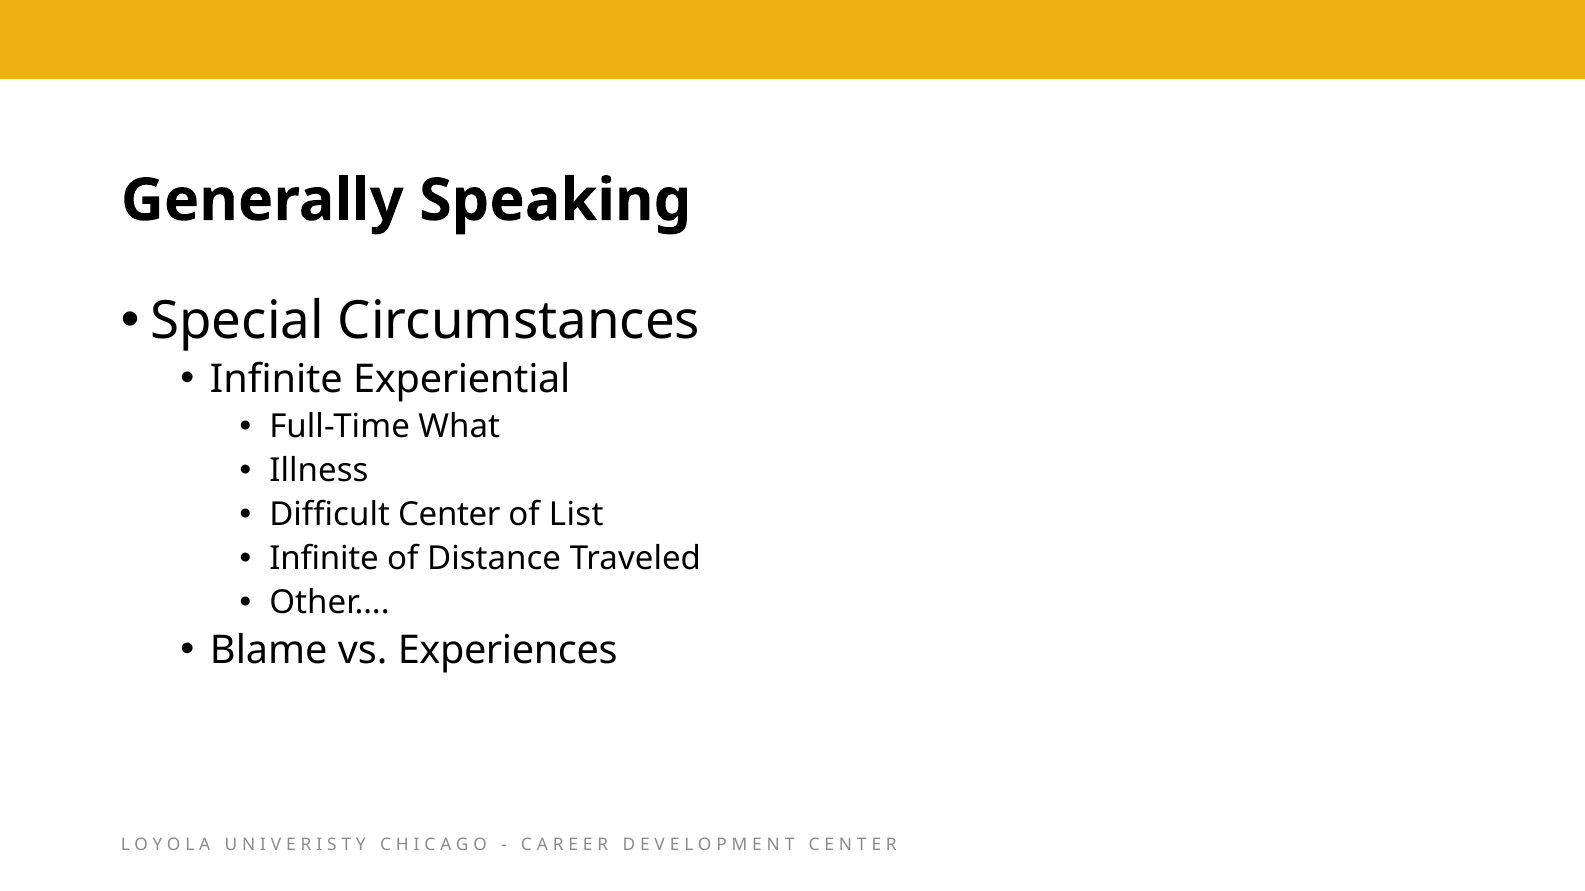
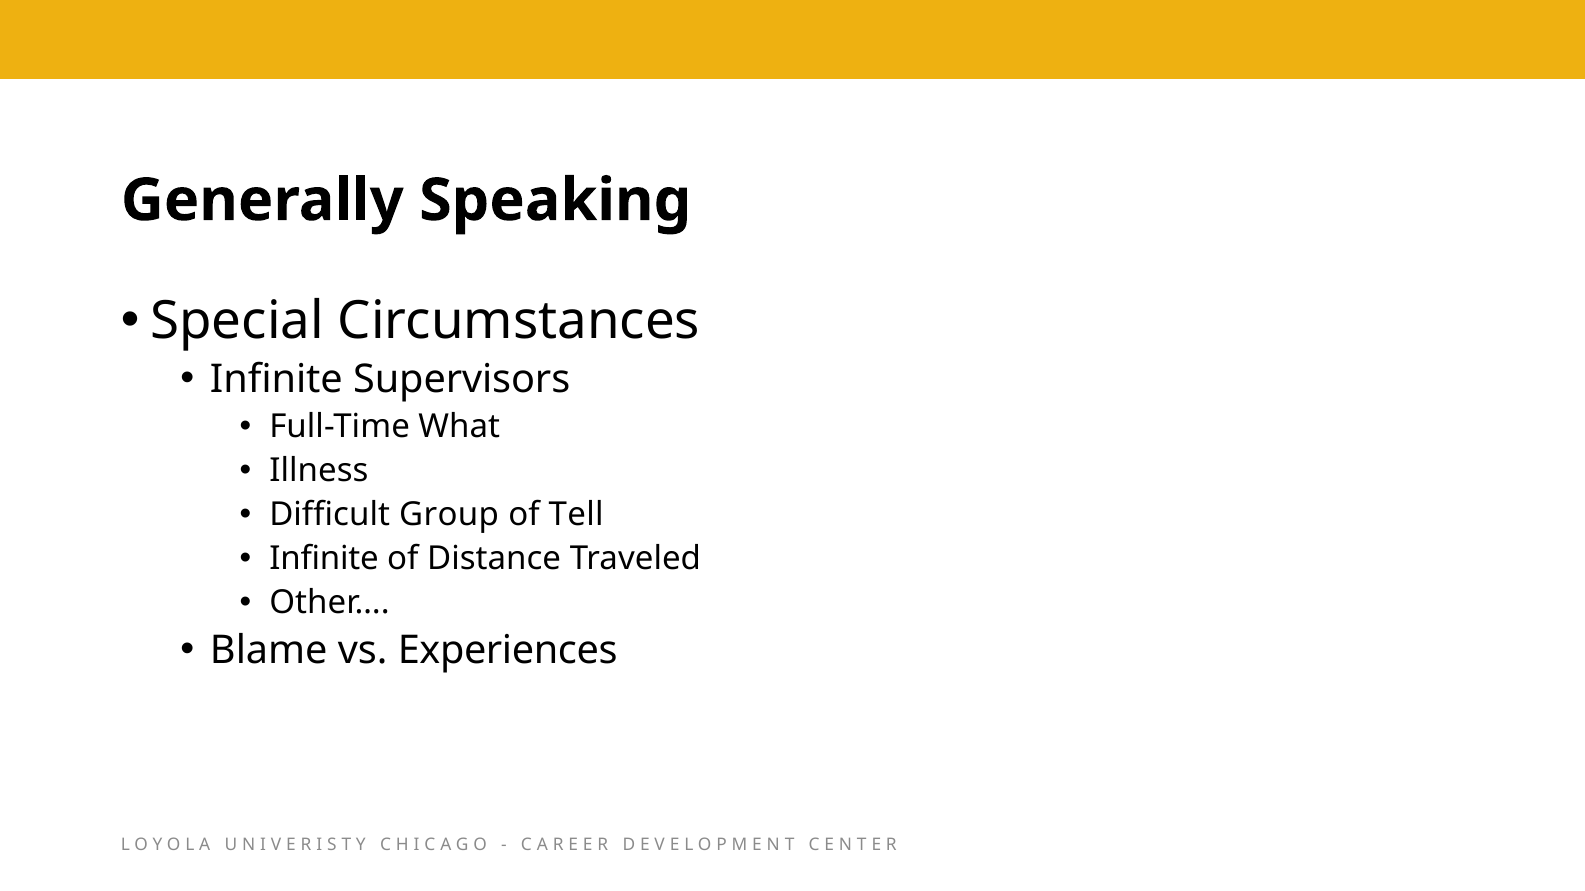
Experiential: Experiential -> Supervisors (462, 380)
Center: Center -> Group (449, 515)
List: List -> Tell (576, 515)
